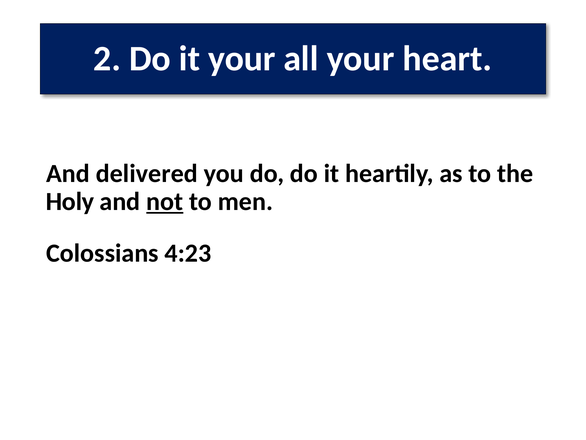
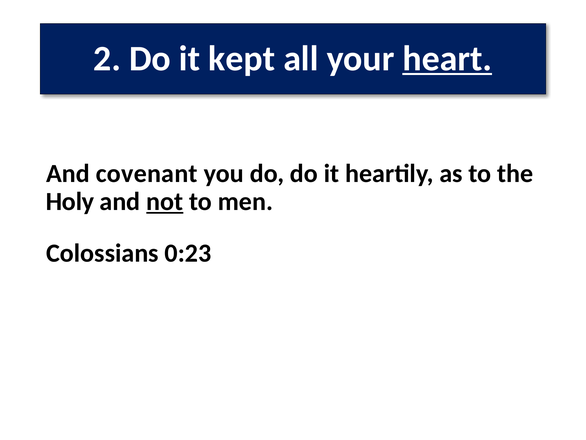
it your: your -> kept (242, 59)
heart underline: none -> present (447, 59)
delivered: delivered -> covenant (147, 173)
4:23: 4:23 -> 0:23 (188, 253)
